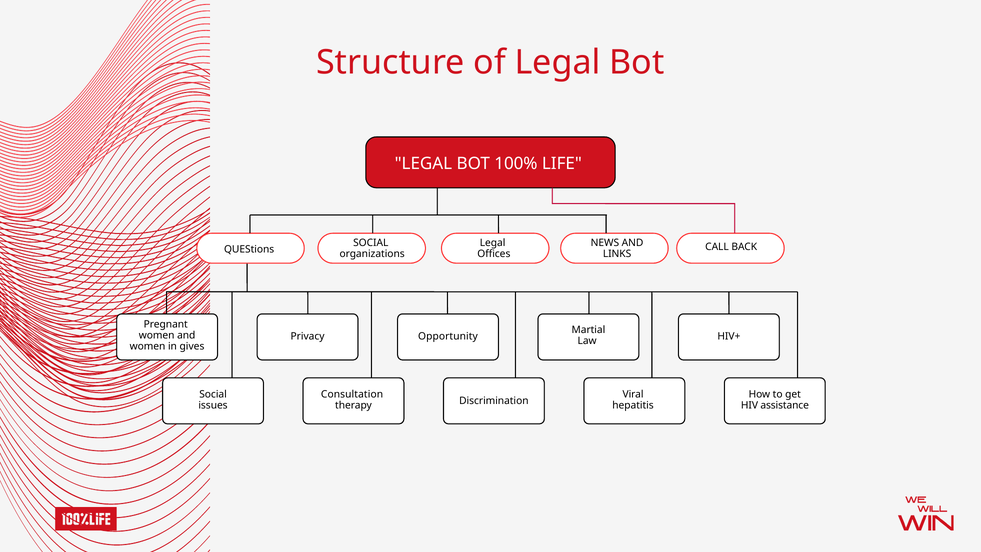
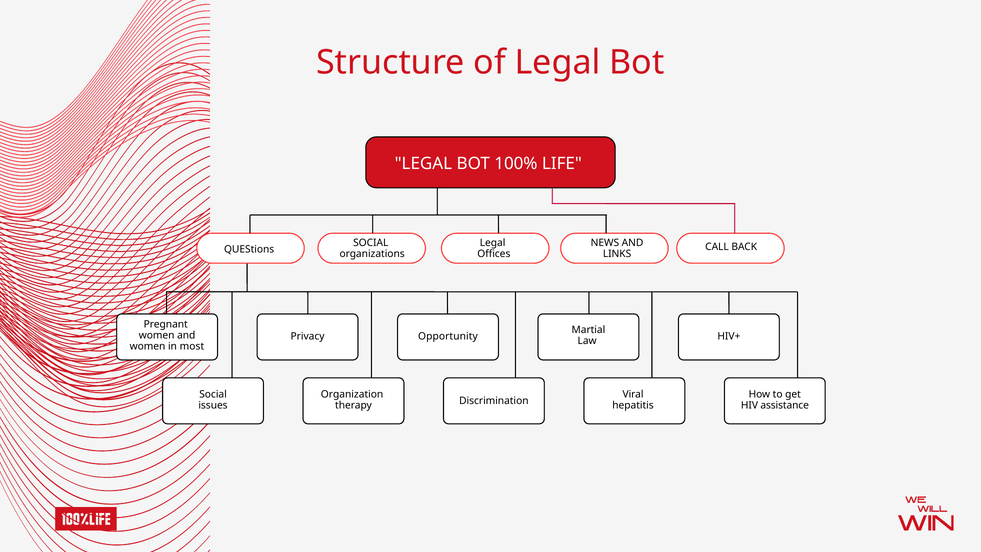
gives: gives -> most (192, 346)
Consultation: Consultation -> Organization (352, 394)
